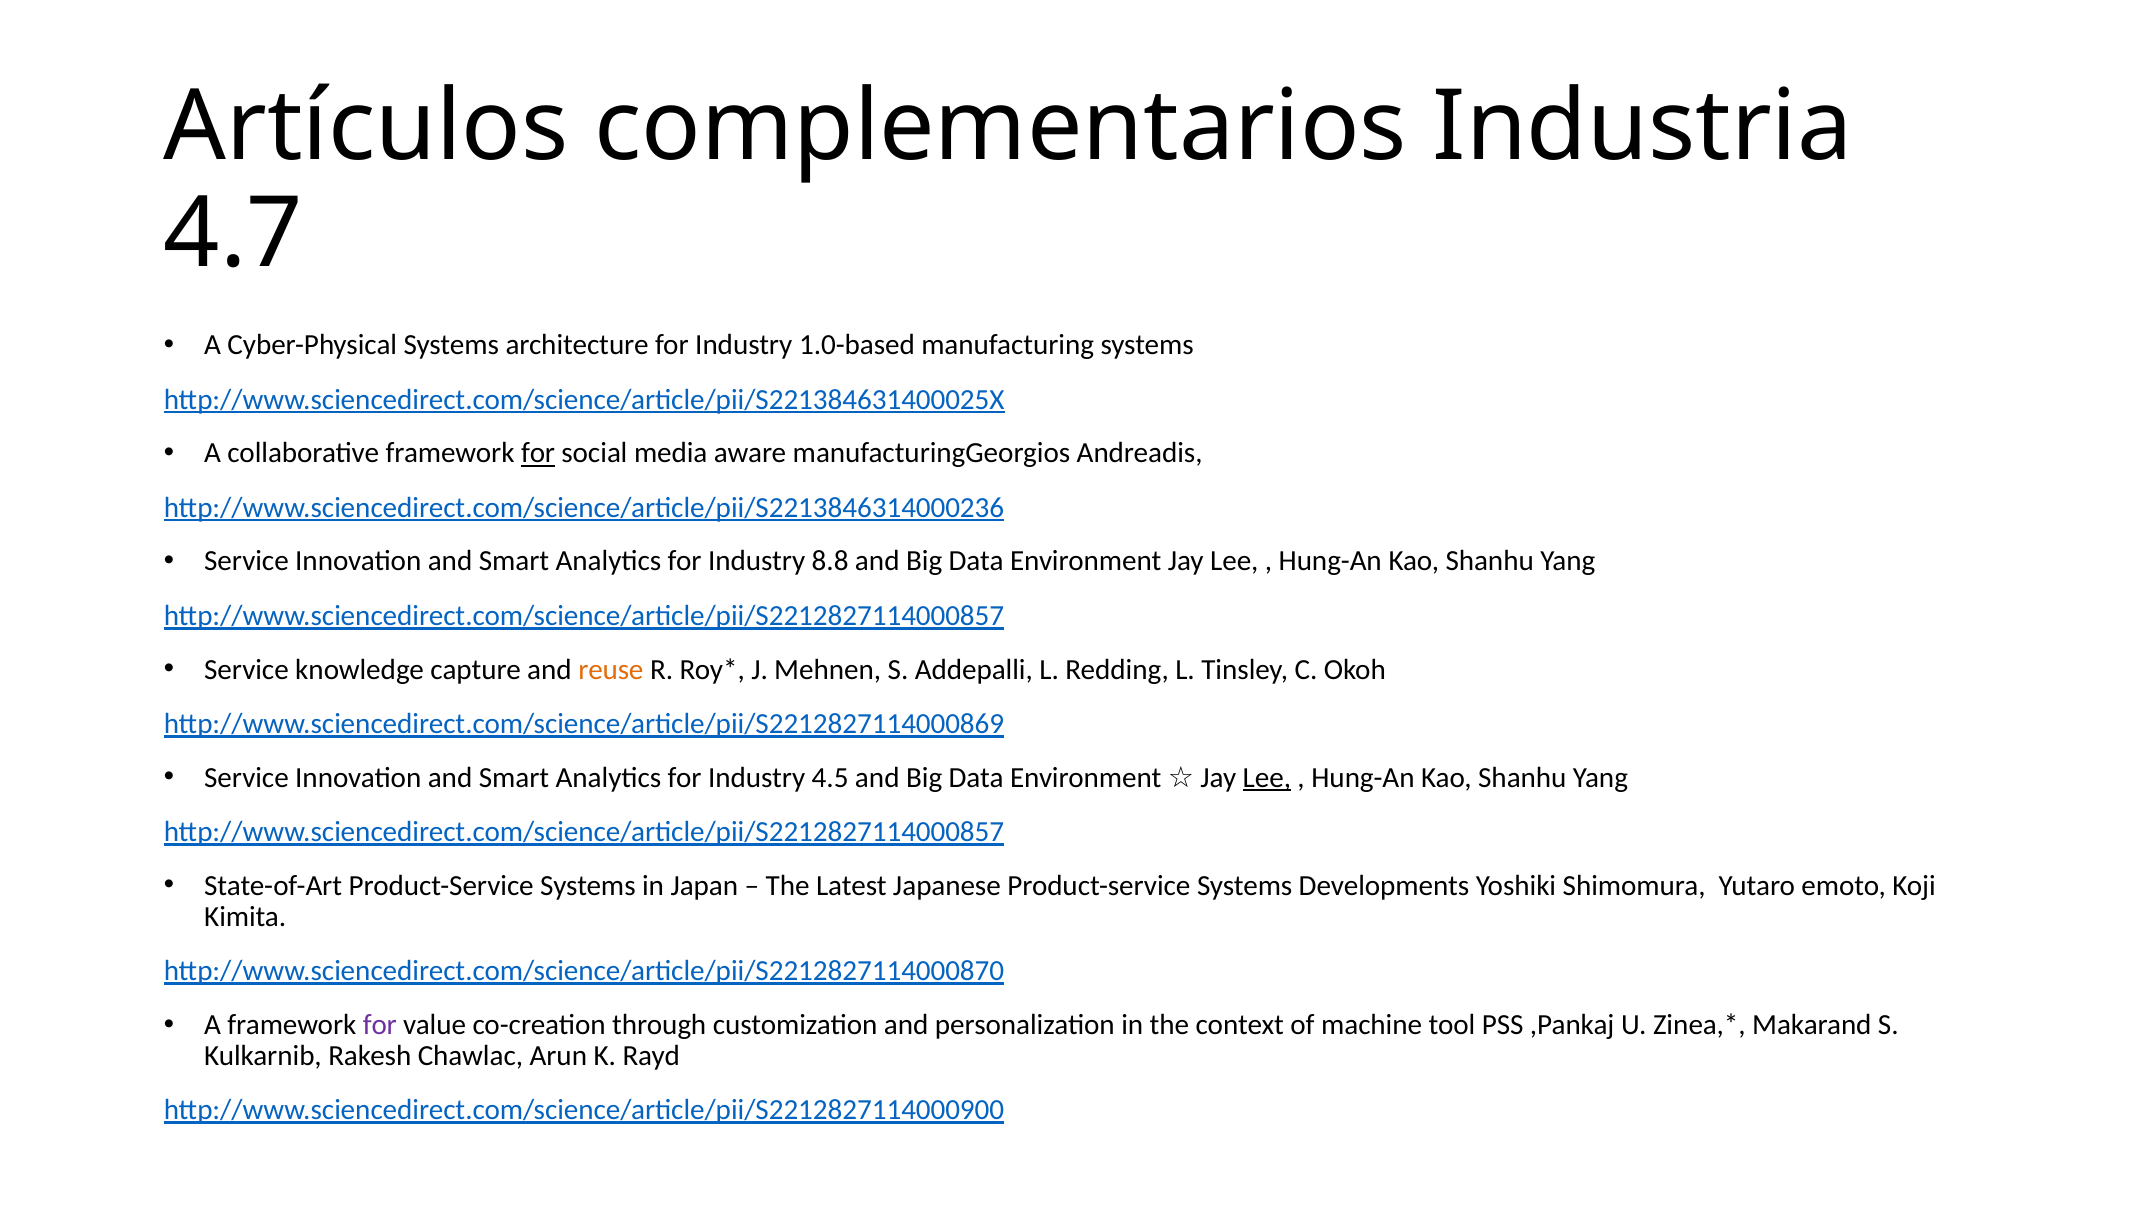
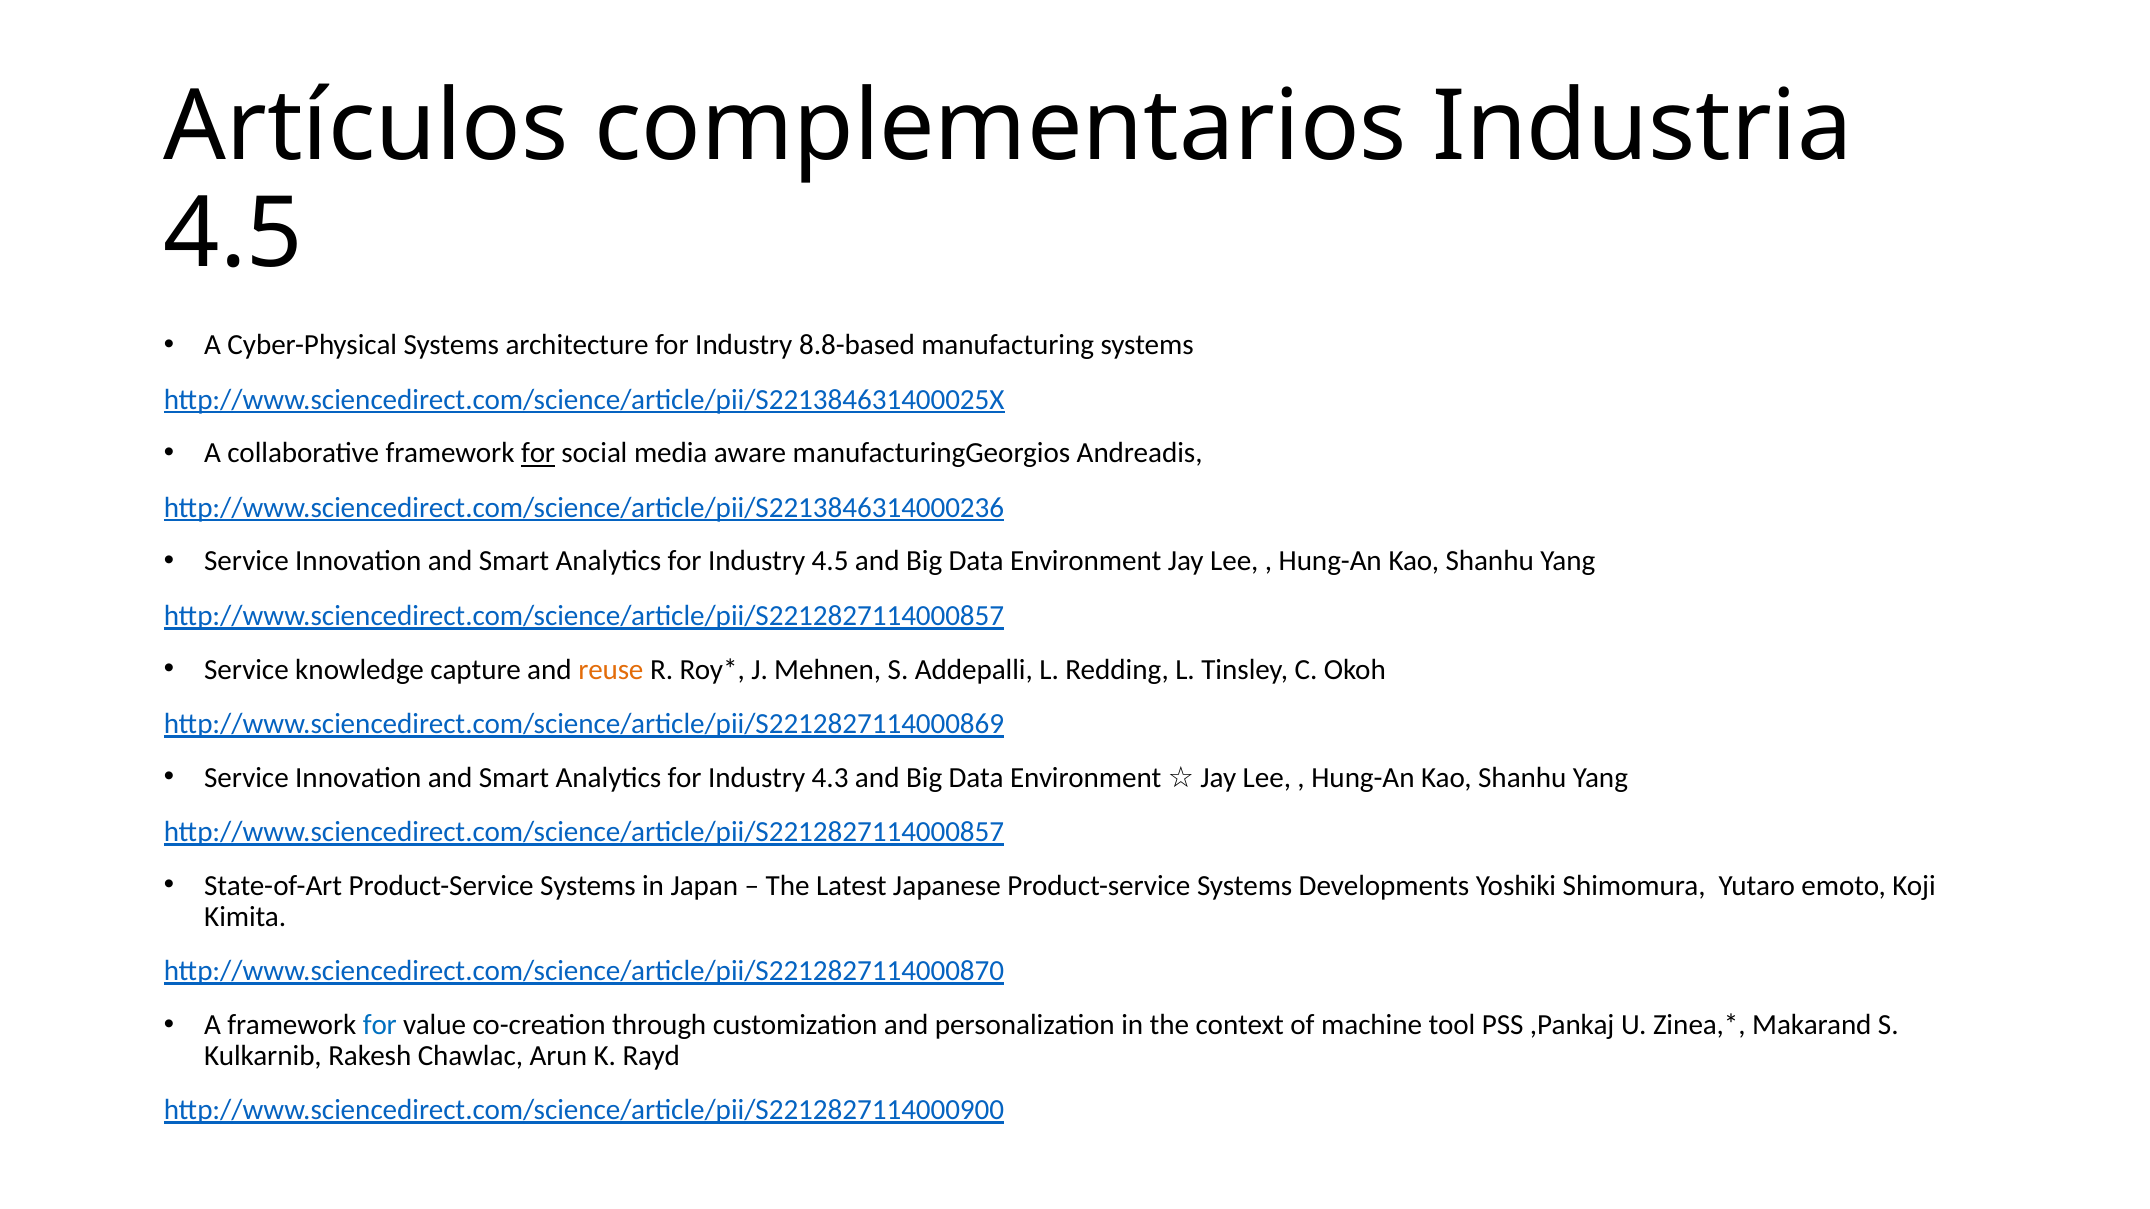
4.7: 4.7 -> 4.5 (233, 234)
1.0-based: 1.0-based -> 8.8-based (857, 345)
Industry 8.8: 8.8 -> 4.5 (830, 562)
4.5: 4.5 -> 4.3 (830, 778)
Lee underline: present -> none (1267, 778)
for colour: purple -> blue (380, 1025)
